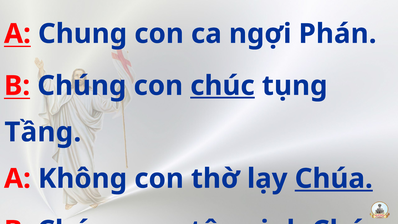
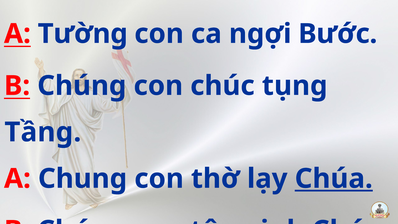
Chung: Chung -> Tường (83, 34)
Phán: Phán -> Bước (338, 34)
chúc underline: present -> none (222, 86)
Không: Không -> Chung (83, 179)
